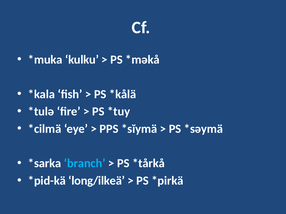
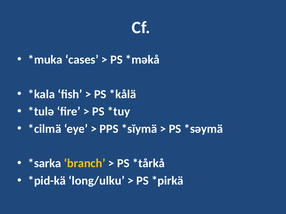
kulku: kulku -> cases (82, 60)
branch colour: light blue -> yellow (85, 164)
long/ilkeä: long/ilkeä -> long/ulku (97, 181)
